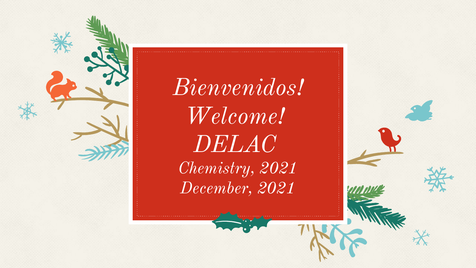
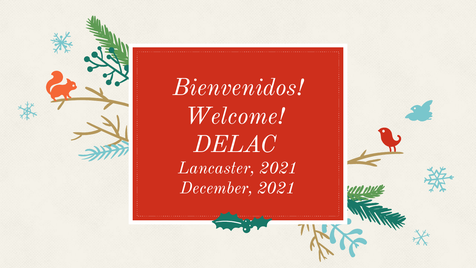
Chemistry: Chemistry -> Lancaster (217, 168)
